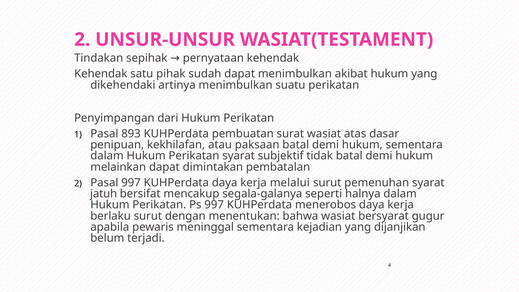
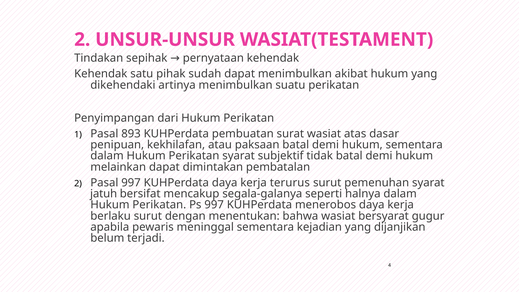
melalui: melalui -> terurus (290, 183)
